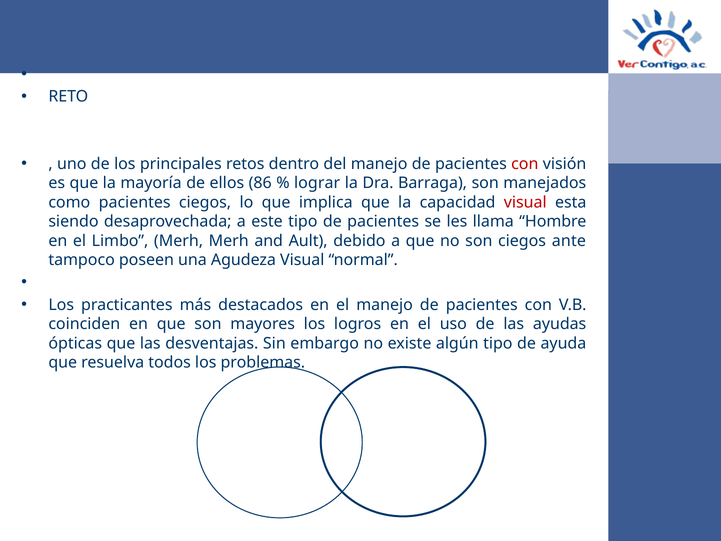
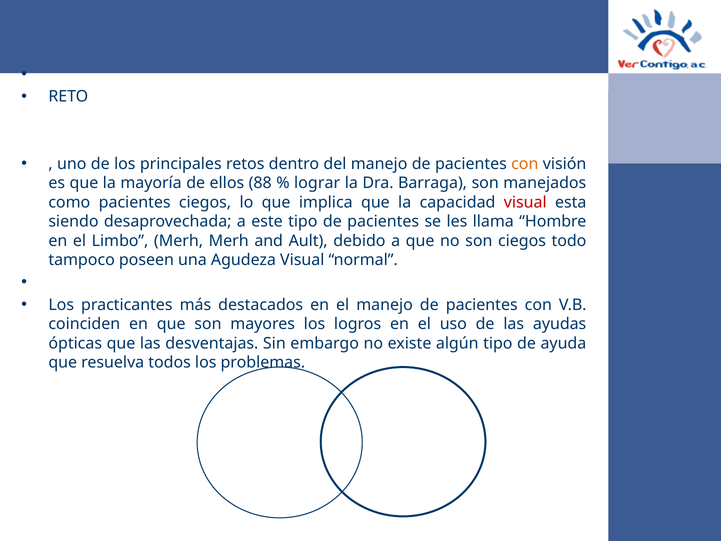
con colour: red -> orange (525, 164)
86: 86 -> 88 (260, 183)
ante: ante -> todo (569, 241)
